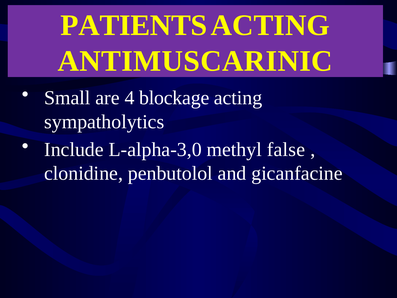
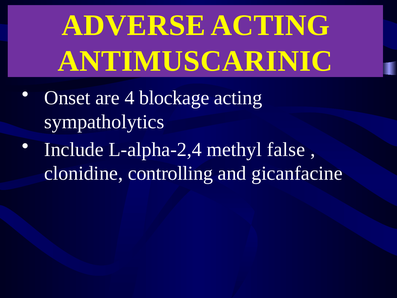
PATIENTS: PATIENTS -> ADVERSE (134, 25)
Small: Small -> Onset (67, 98)
L-alpha-3,0: L-alpha-3,0 -> L-alpha-2,4 (155, 149)
penbutolol: penbutolol -> controlling (170, 173)
